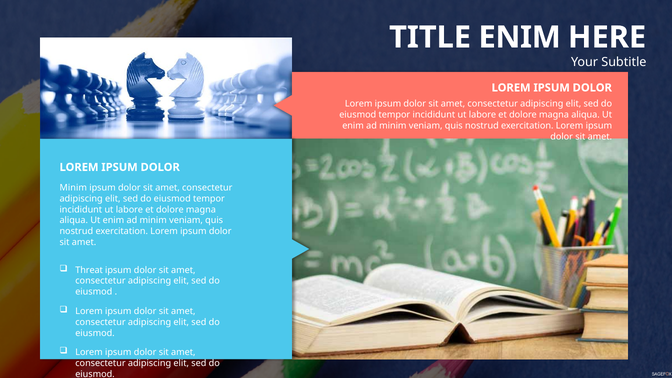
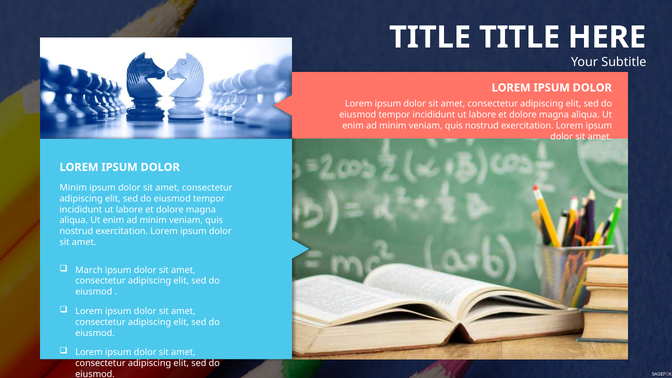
TITLE ENIM: ENIM -> TITLE (520, 37)
Threat: Threat -> March (89, 270)
